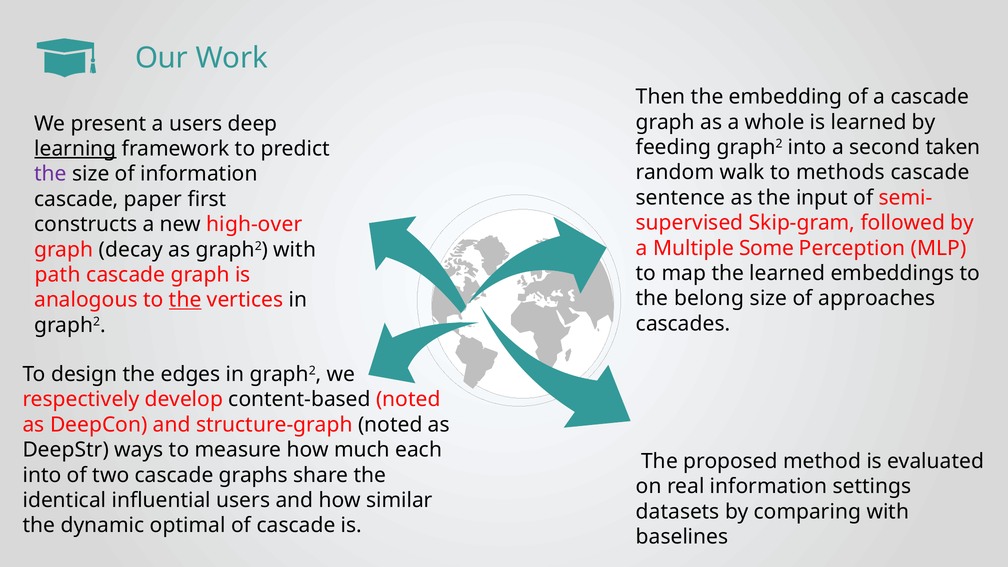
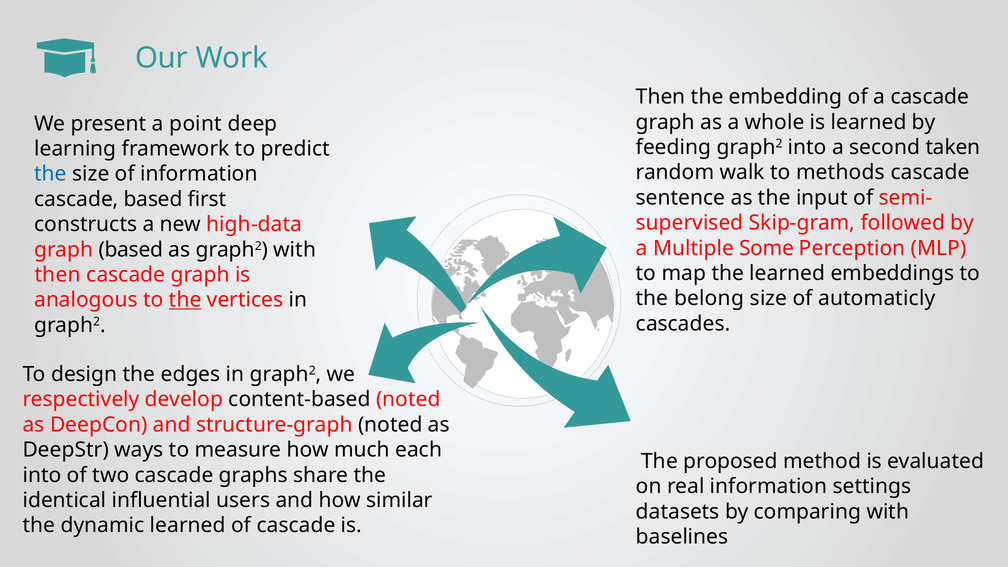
a users: users -> point (196, 124)
learning underline: present -> none (75, 149)
the colour: purple -> blue (50, 174)
cascade paper: paper -> based (153, 199)
high-over: high-over -> high-data (254, 224)
graph decay: decay -> based (131, 250)
path: path -> then (58, 275)
approaches: approaches -> automaticly (877, 299)
dynamic optimal: optimal -> learned (188, 526)
